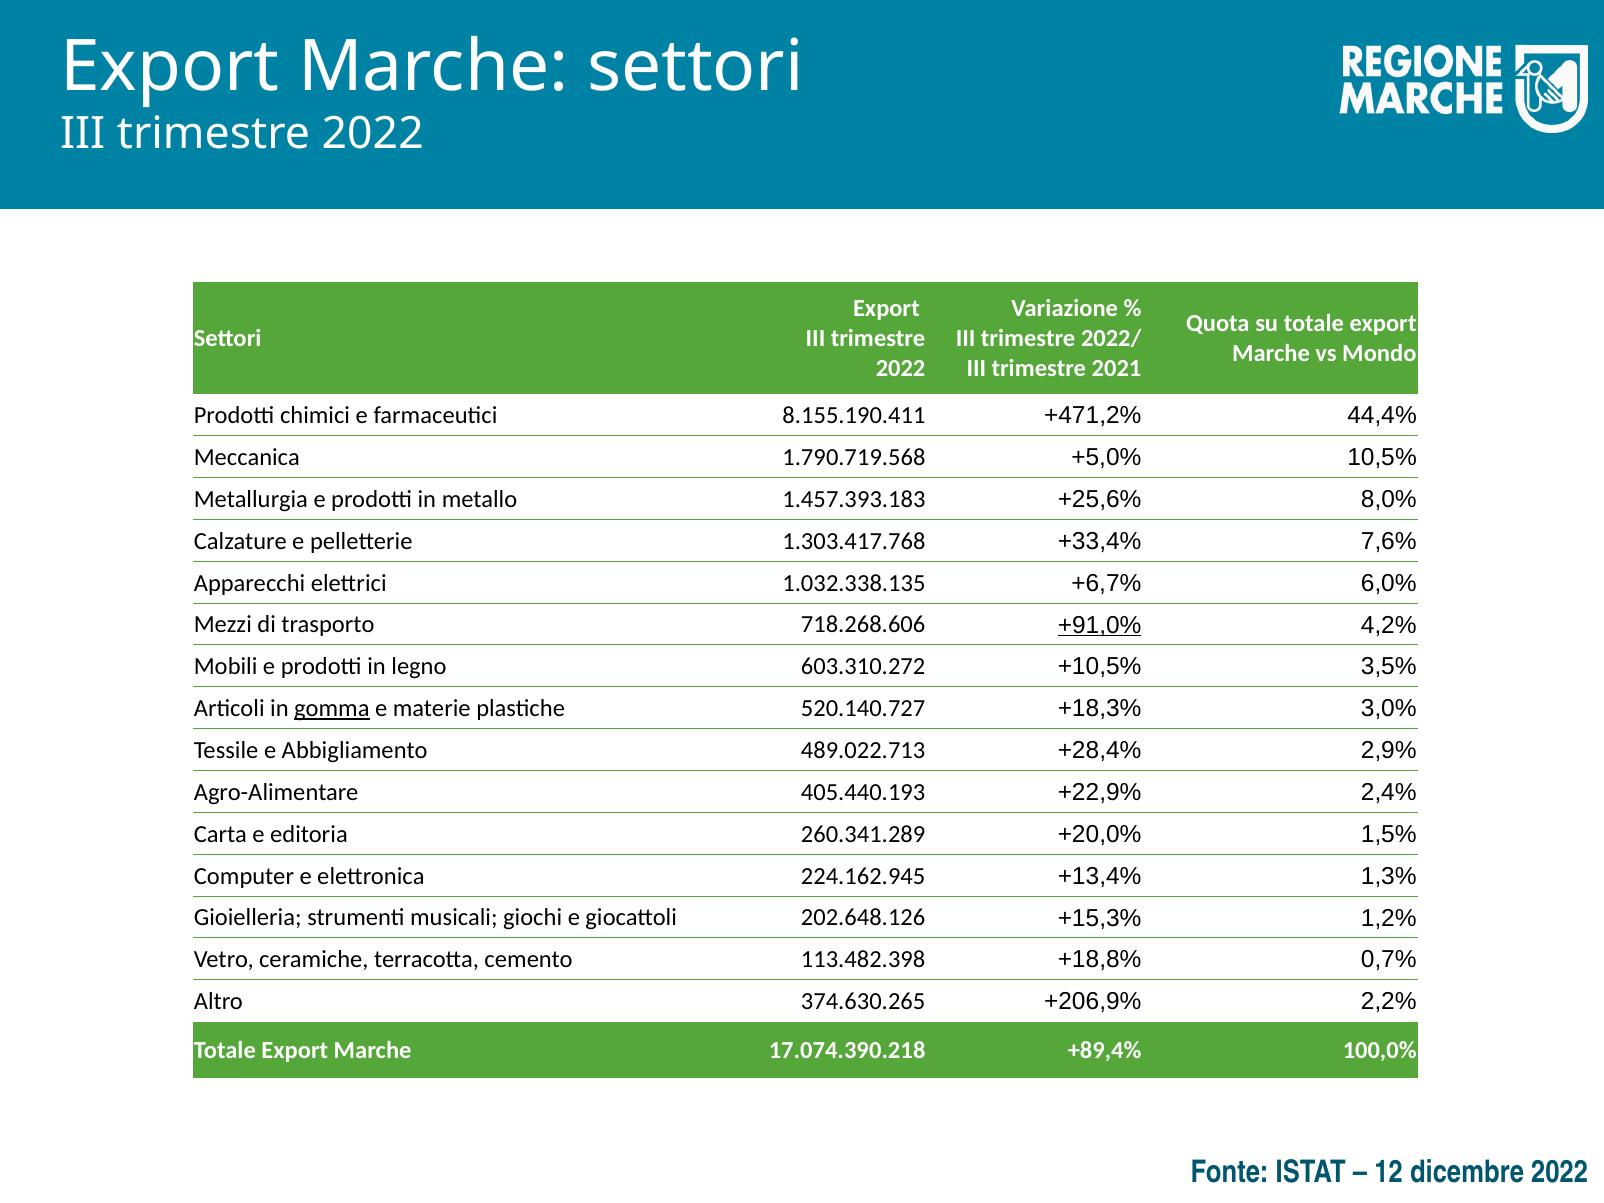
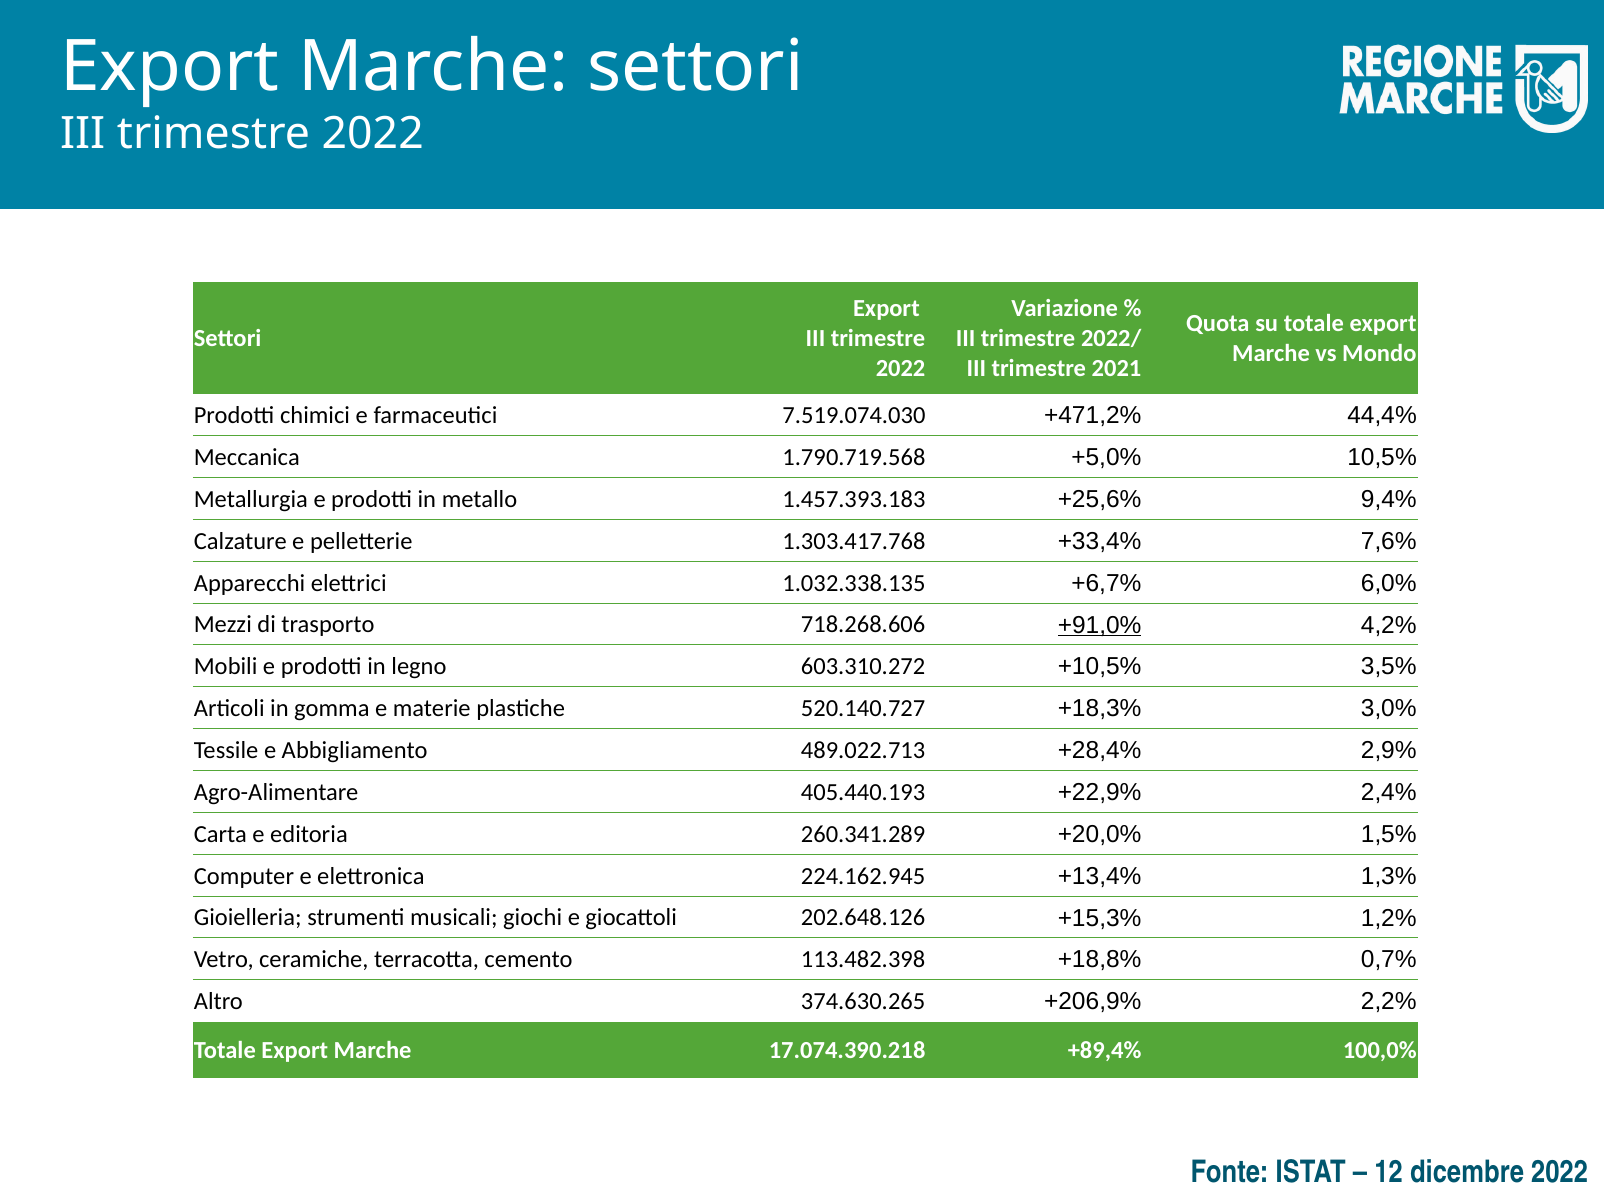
8.155.190.411: 8.155.190.411 -> 7.519.074.030 (854, 415)
8,0%: 8,0% -> 9,4% (1389, 499)
gomma underline: present -> none (332, 709)
